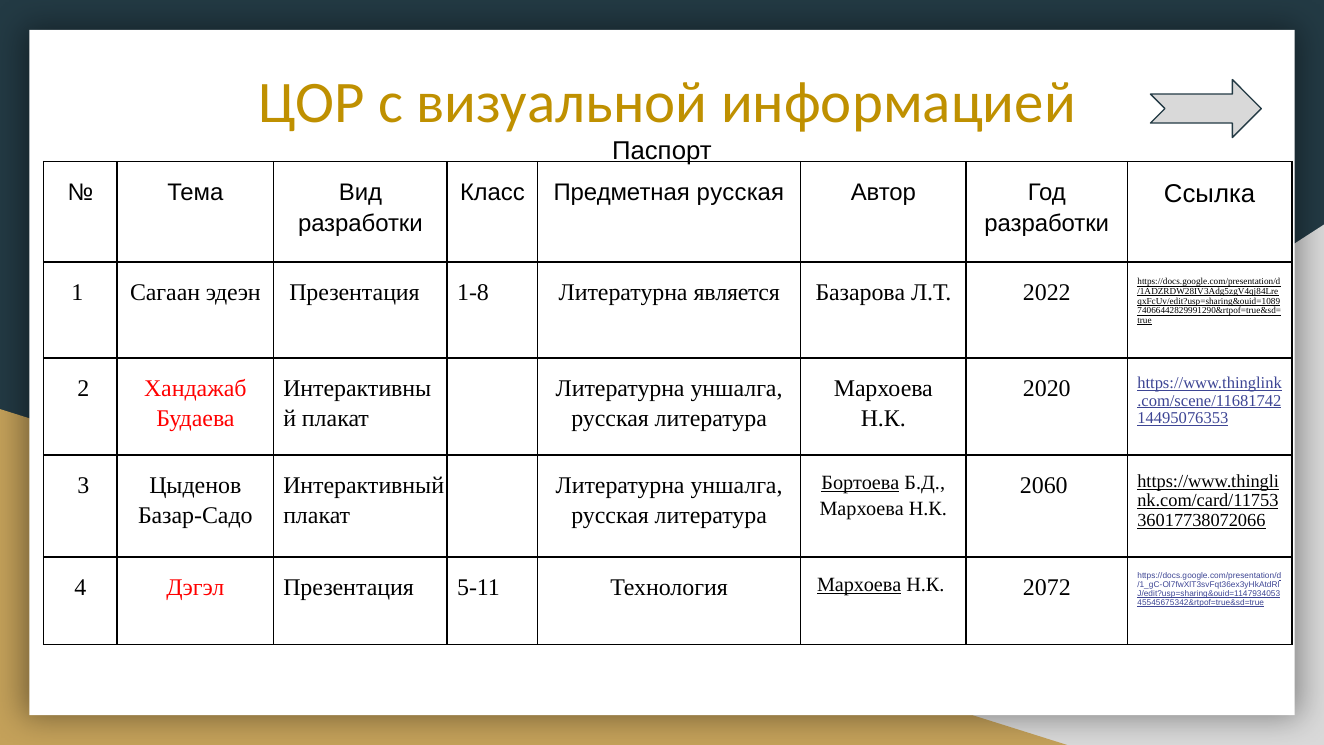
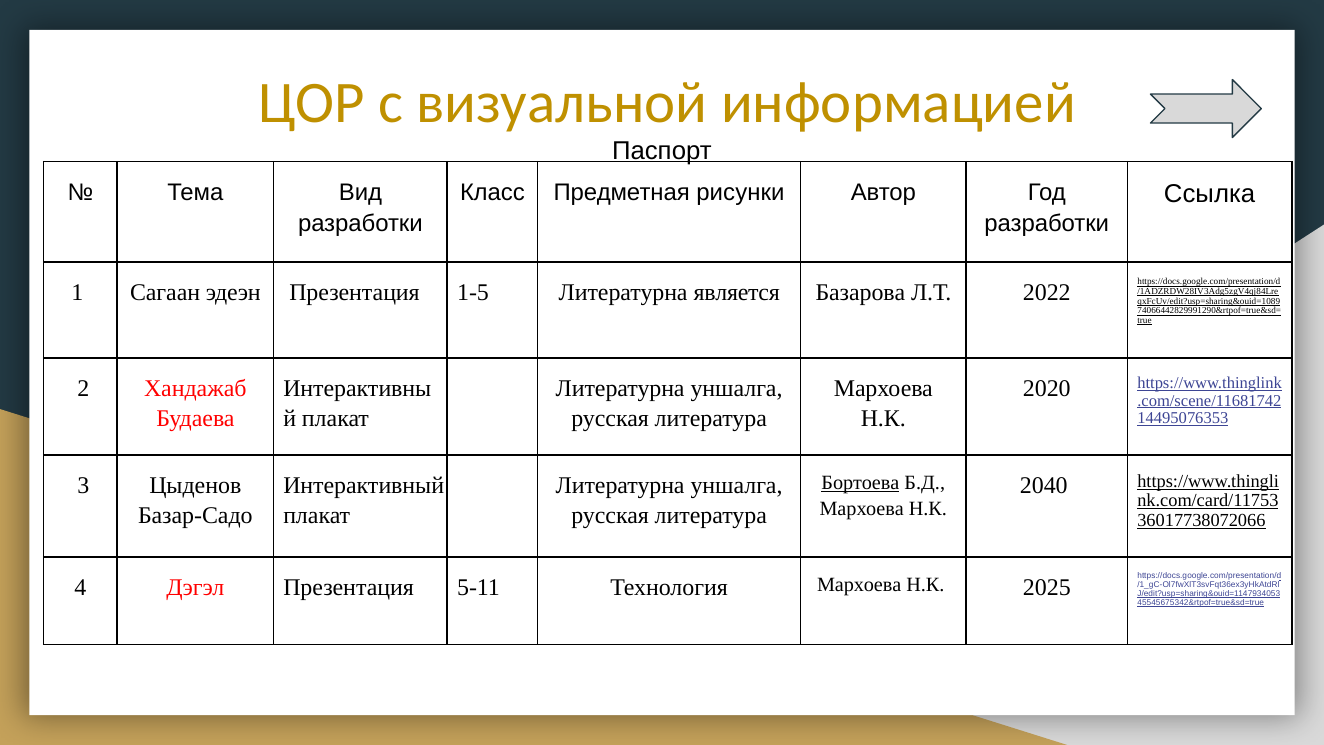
Предметная русская: русская -> рисунки (740, 193)
1-8: 1-8 -> 1-5 (473, 292)
2060: 2060 -> 2040 (1044, 485)
Мархоева underline: present -> none (859, 585)
2072: 2072 -> 2025 (1047, 587)
